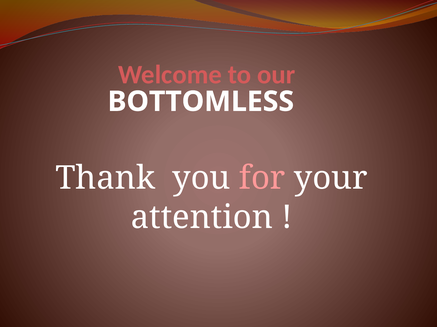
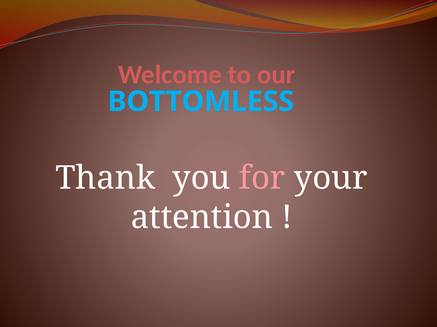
BOTTOMLESS colour: white -> light blue (201, 102)
